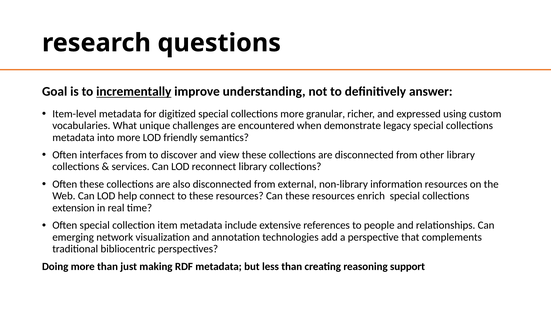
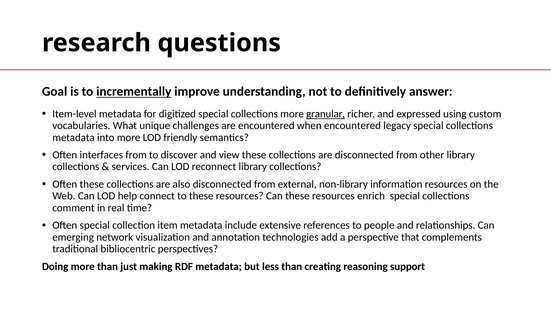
granular underline: none -> present (326, 114)
when demonstrate: demonstrate -> encountered (352, 126)
extension: extension -> comment (73, 208)
